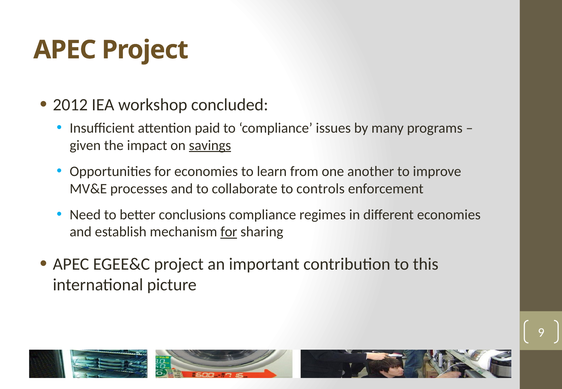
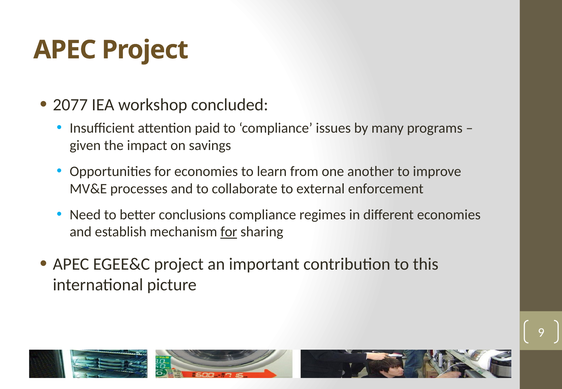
2012: 2012 -> 2077 (70, 105)
savings underline: present -> none (210, 145)
controls: controls -> external (321, 189)
